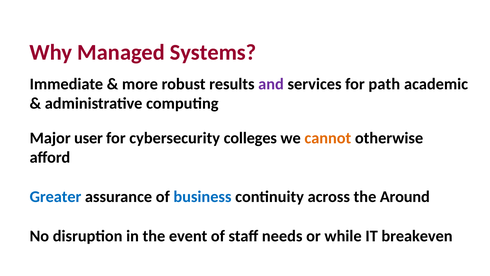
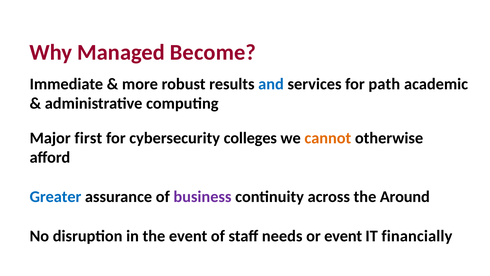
Systems: Systems -> Become (213, 52)
and colour: purple -> blue (271, 84)
user: user -> first (88, 138)
business colour: blue -> purple (202, 197)
or while: while -> event (343, 236)
breakeven: breakeven -> financially (417, 236)
